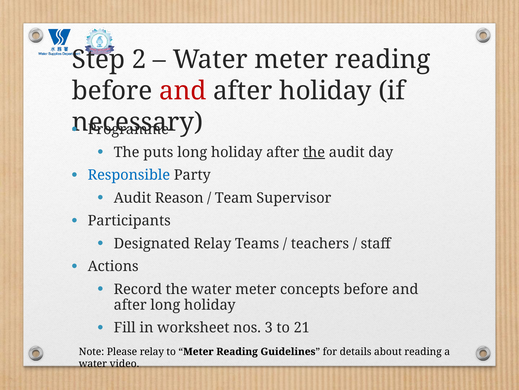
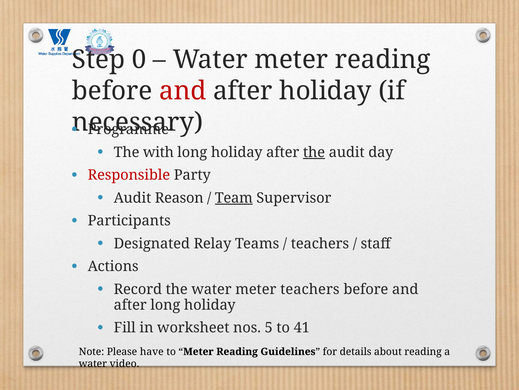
2: 2 -> 0 (139, 60)
puts: puts -> with (158, 152)
Responsible colour: blue -> red (129, 175)
Team underline: none -> present (234, 198)
meter concepts: concepts -> teachers (310, 289)
3: 3 -> 5 (269, 327)
21: 21 -> 41 (302, 327)
Please relay: relay -> have (152, 351)
